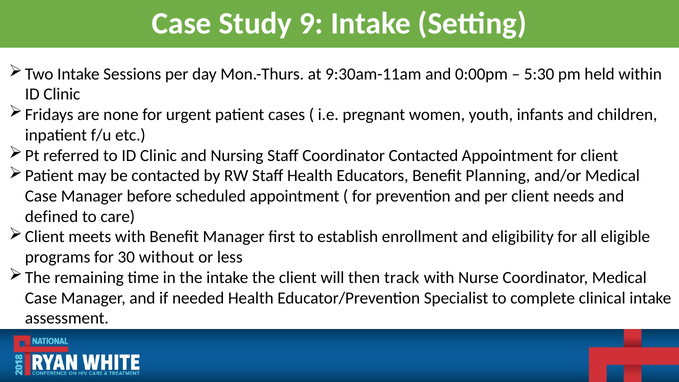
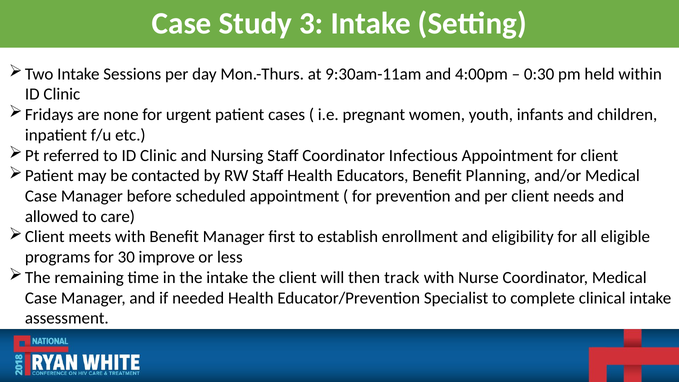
9: 9 -> 3 (311, 24)
0:00pm: 0:00pm -> 4:00pm (481, 74)
5:30: 5:30 -> 0:30 (539, 74)
Coordinator Contacted: Contacted -> Infectious (423, 155)
defined: defined -> allowed (52, 216)
without: without -> improve (167, 257)
